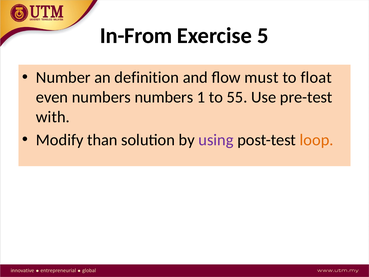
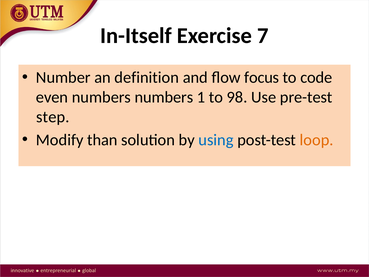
In-From: In-From -> In-Itself (136, 36)
5: 5 -> 7 (263, 36)
must: must -> focus (262, 77)
float: float -> code (316, 77)
55: 55 -> 98 (237, 97)
with: with -> step (53, 117)
using colour: purple -> blue (216, 140)
